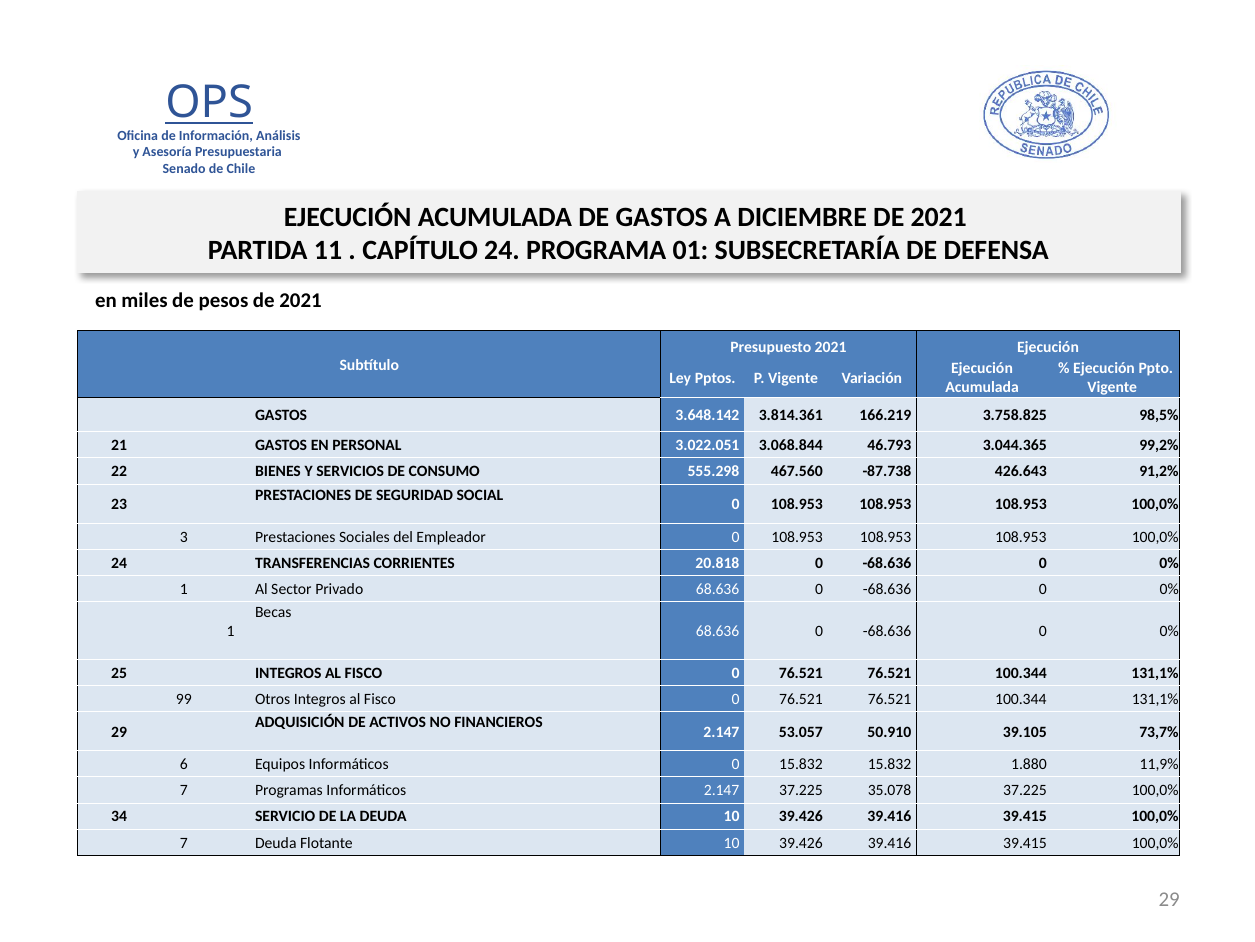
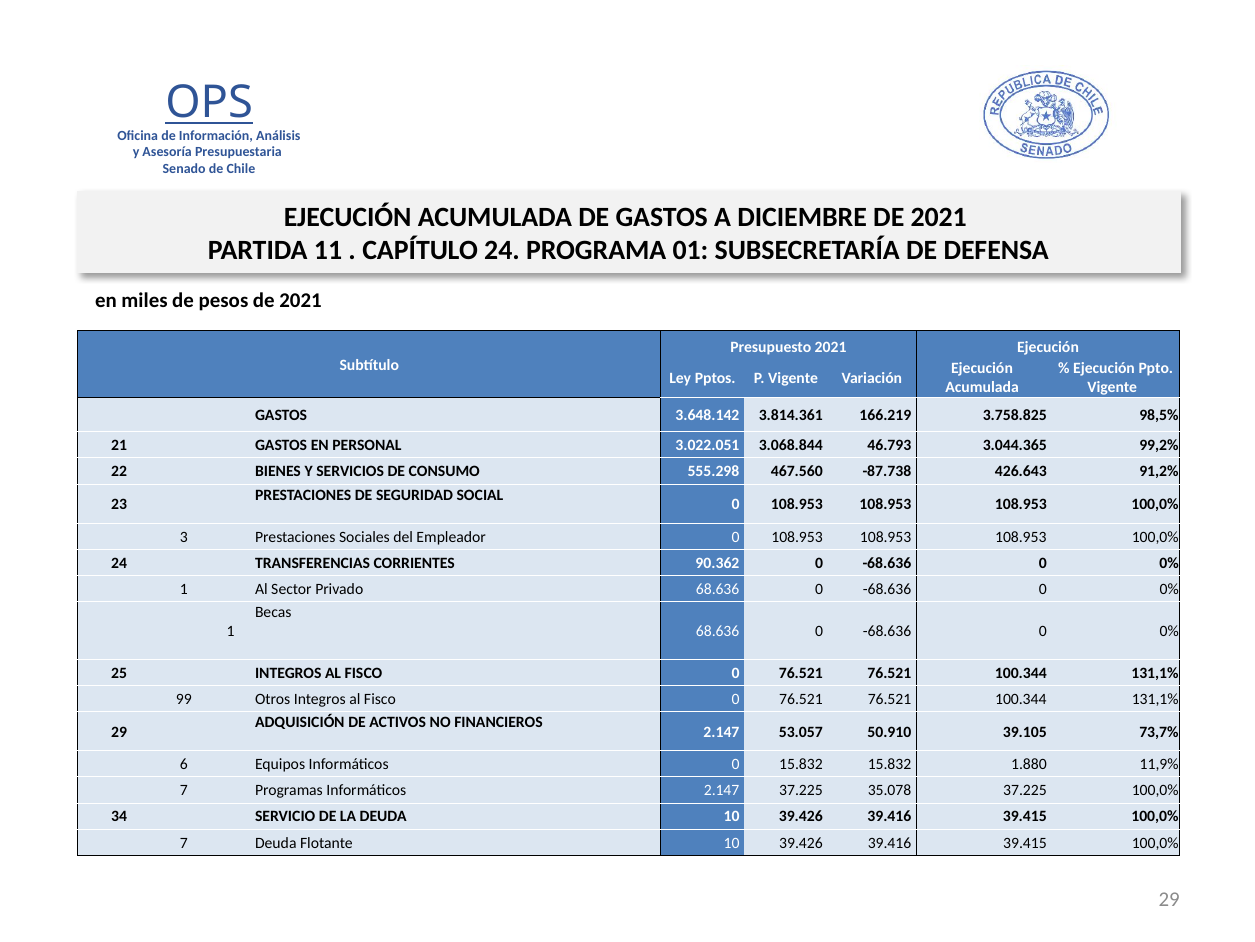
20.818: 20.818 -> 90.362 (717, 563)
